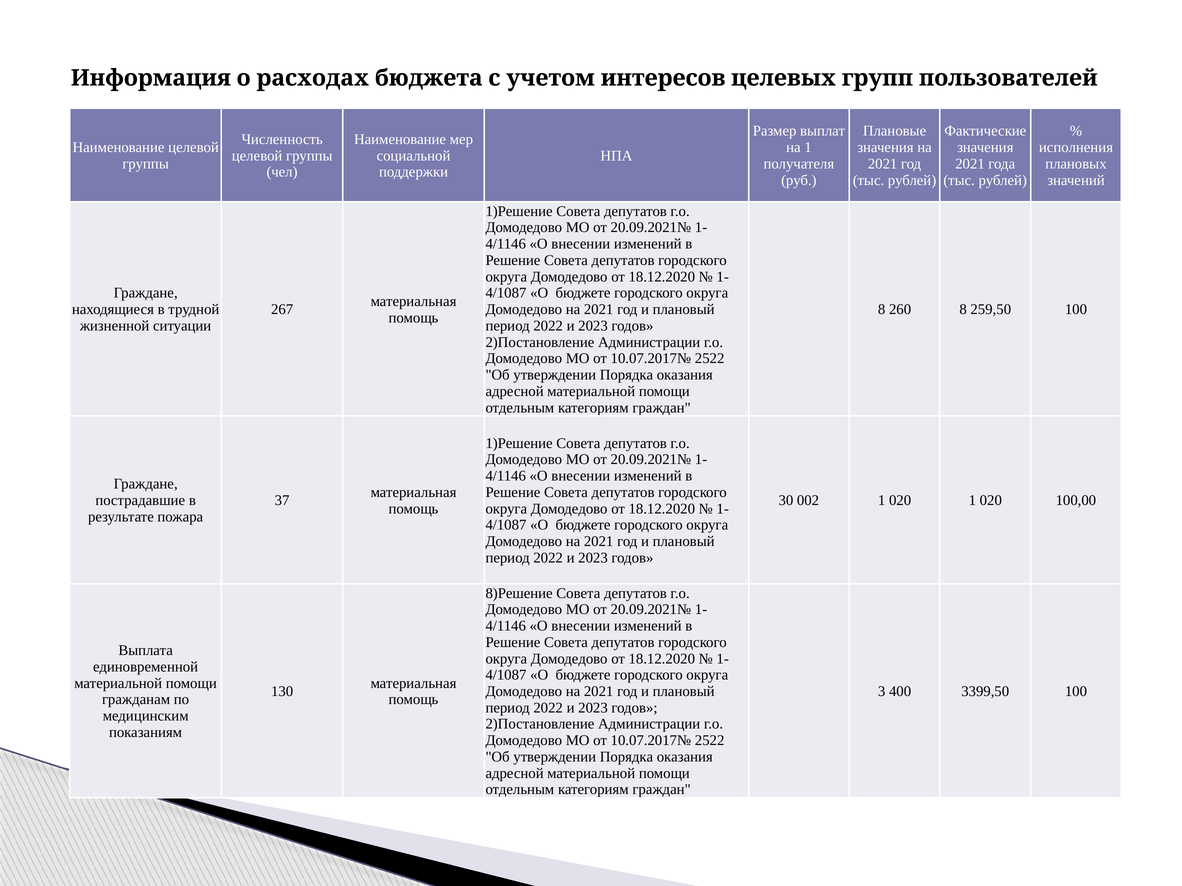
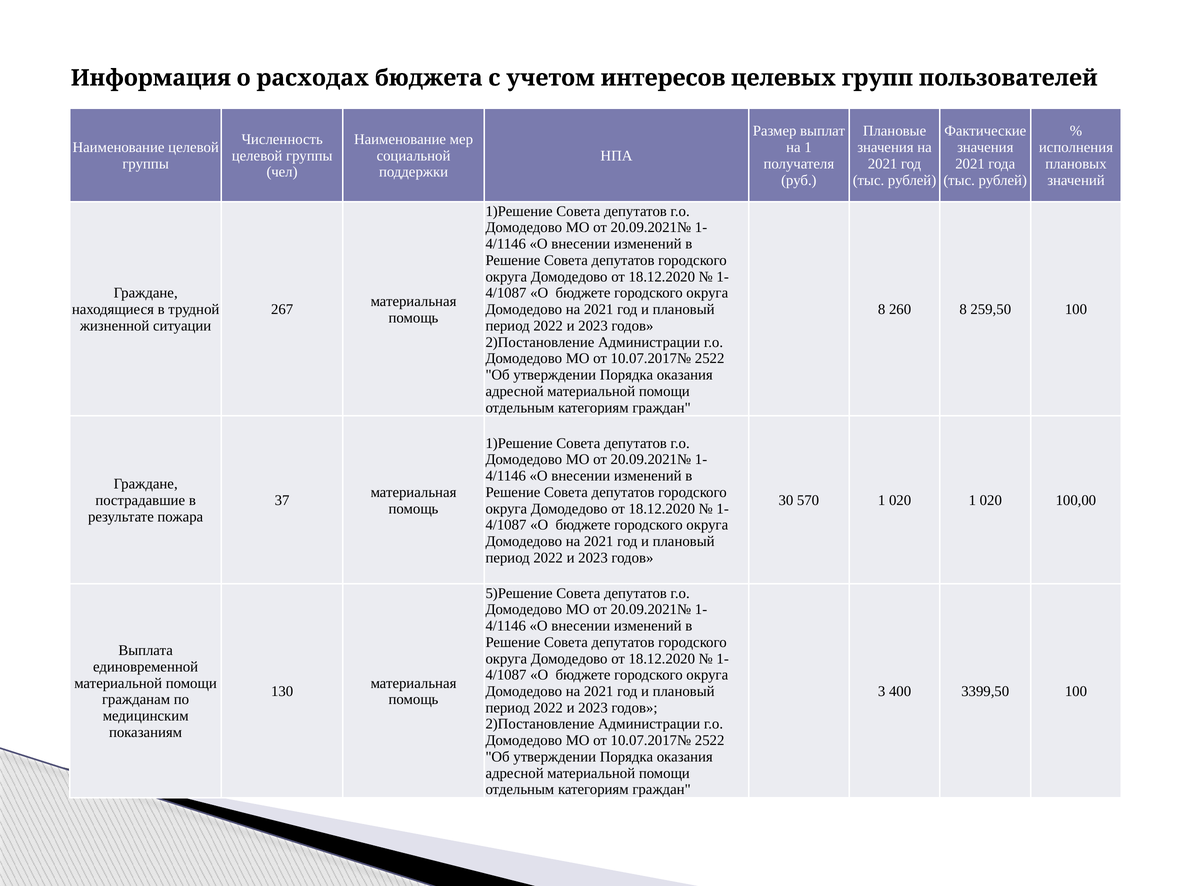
002: 002 -> 570 (808, 501)
8)Решение: 8)Решение -> 5)Решение (519, 593)
